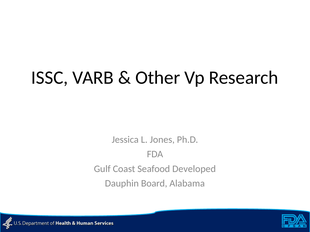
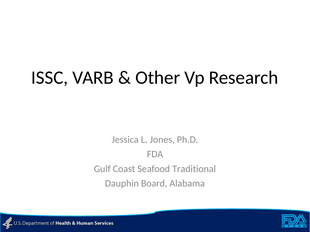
Developed: Developed -> Traditional (194, 169)
